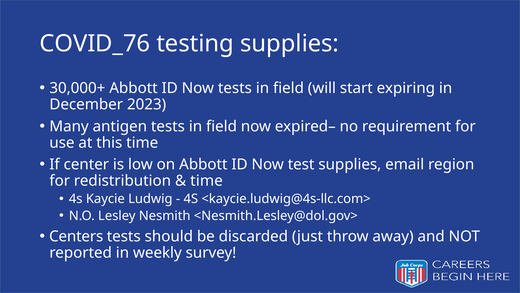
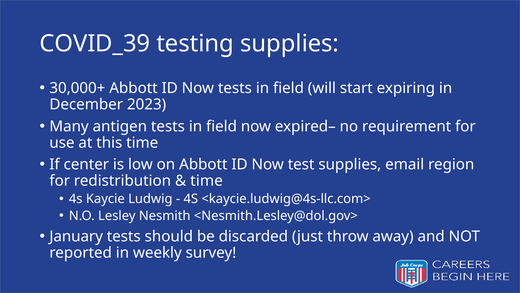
COVID_76: COVID_76 -> COVID_39 (95, 44)
Centers: Centers -> January (76, 236)
